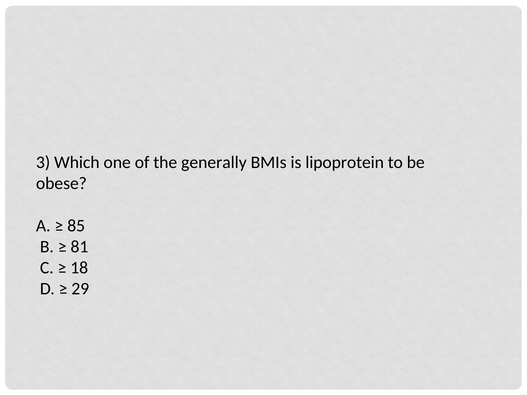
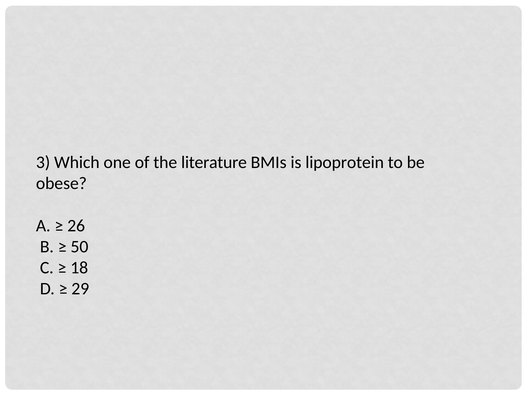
generally: generally -> literature (214, 163)
85: 85 -> 26 (76, 226)
81: 81 -> 50 (79, 247)
